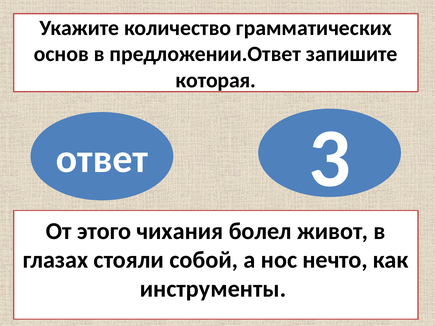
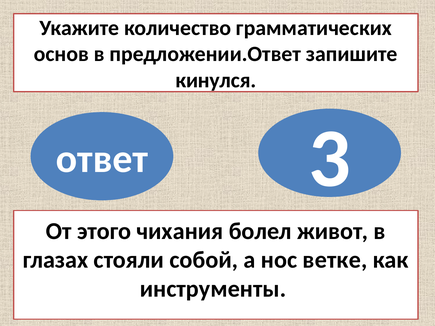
которая: которая -> кинулся (216, 80)
нечто: нечто -> ветке (335, 260)
